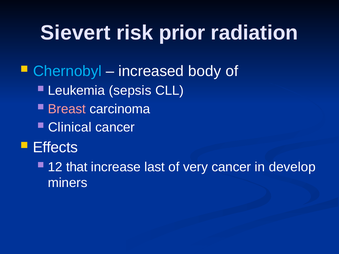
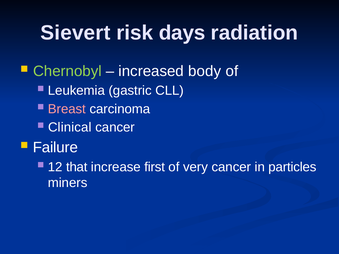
prior: prior -> days (182, 33)
Chernobyl colour: light blue -> light green (67, 71)
sepsis: sepsis -> gastric (130, 91)
Effects: Effects -> Failure (55, 148)
last: last -> first (155, 167)
develop: develop -> particles (292, 167)
